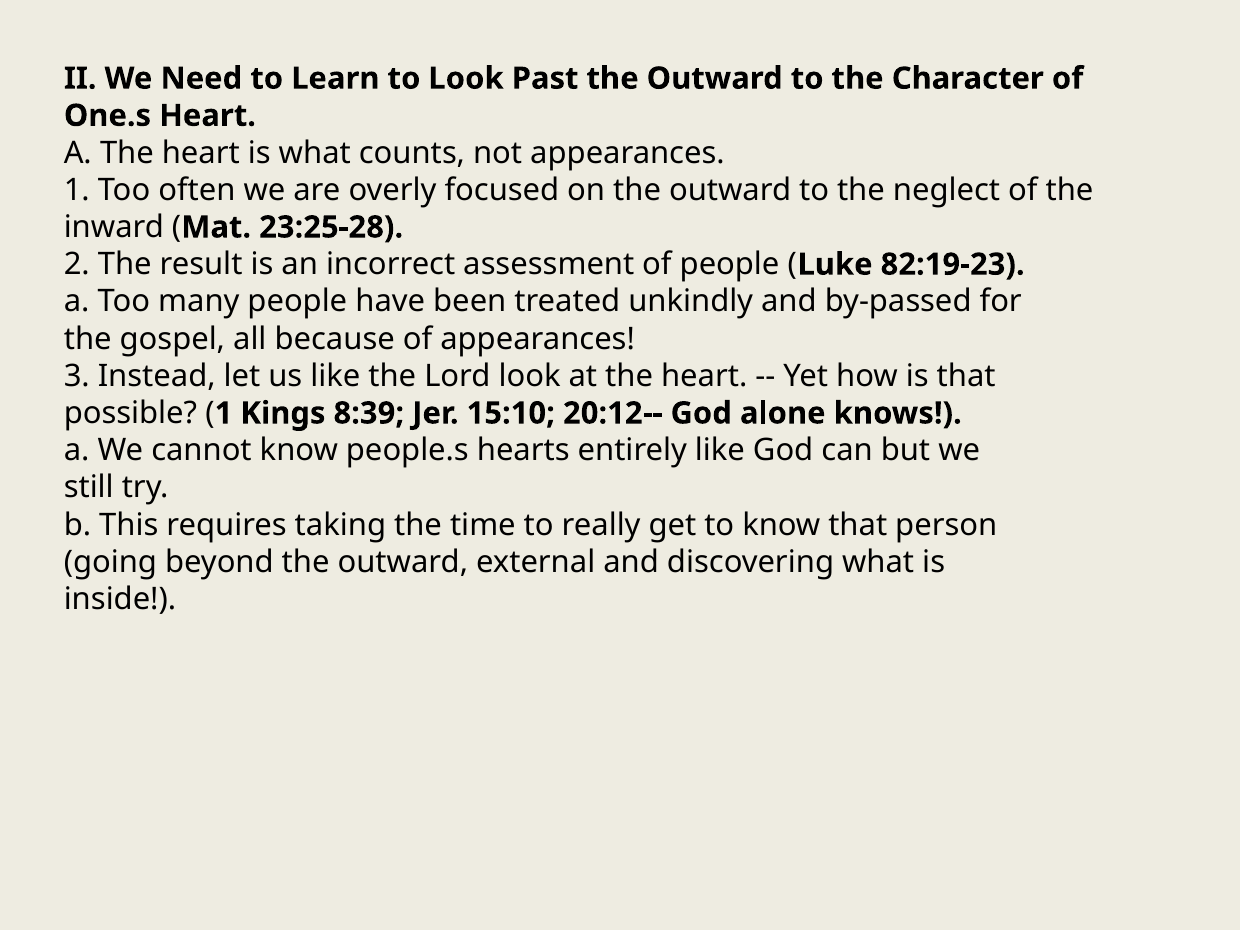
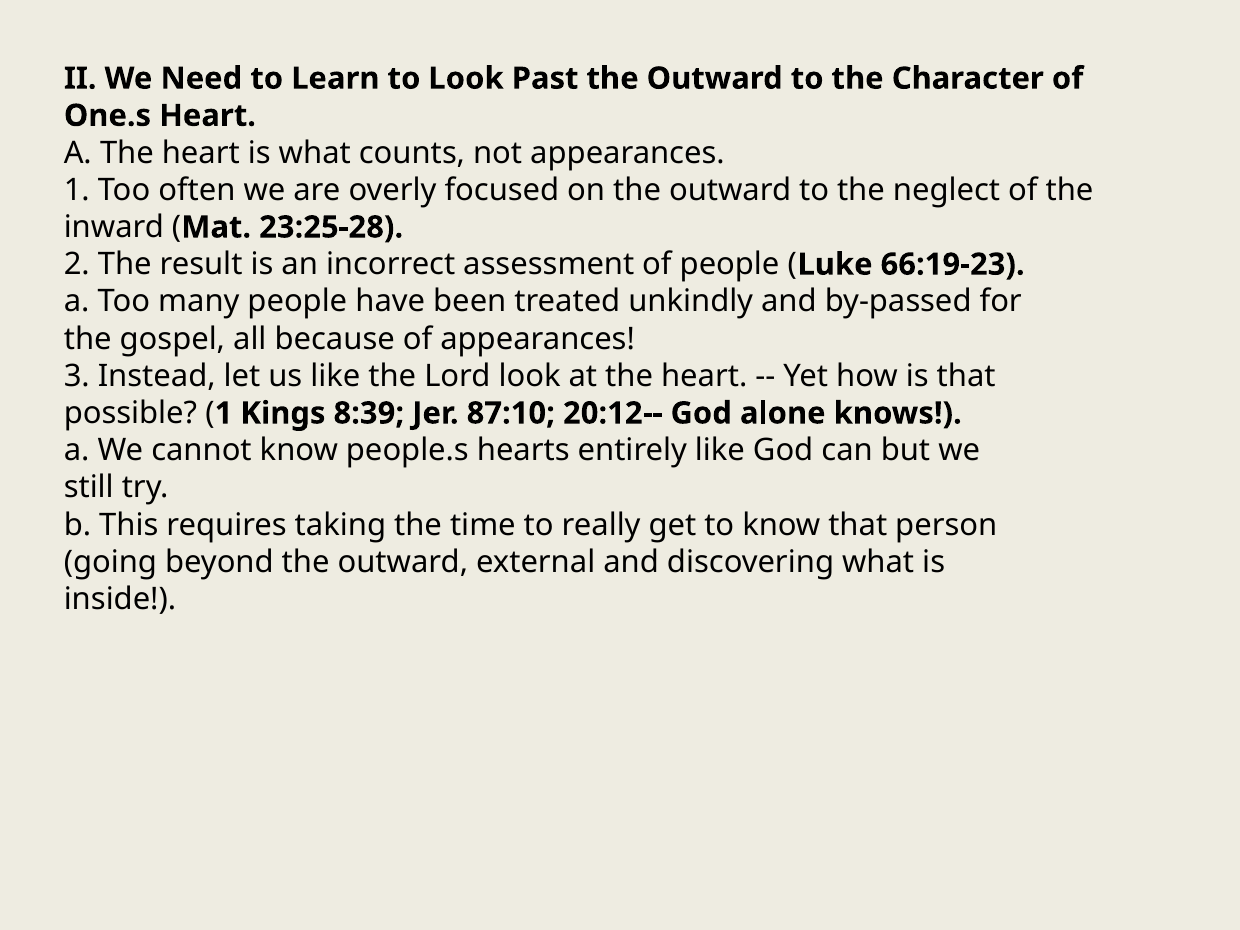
82:19-23: 82:19-23 -> 66:19-23 (953, 264)
15:10: 15:10 -> 87:10 (511, 413)
